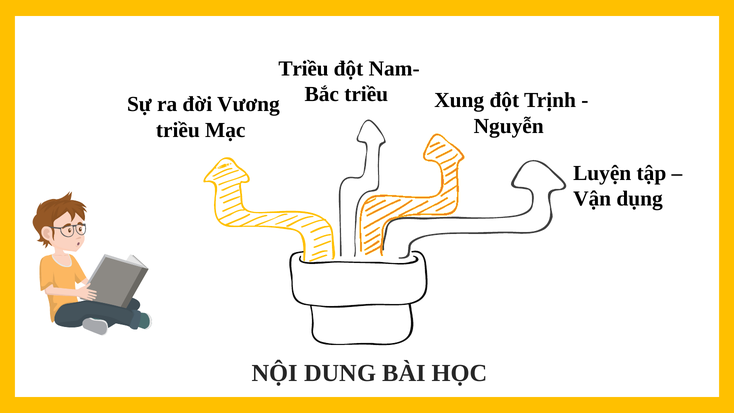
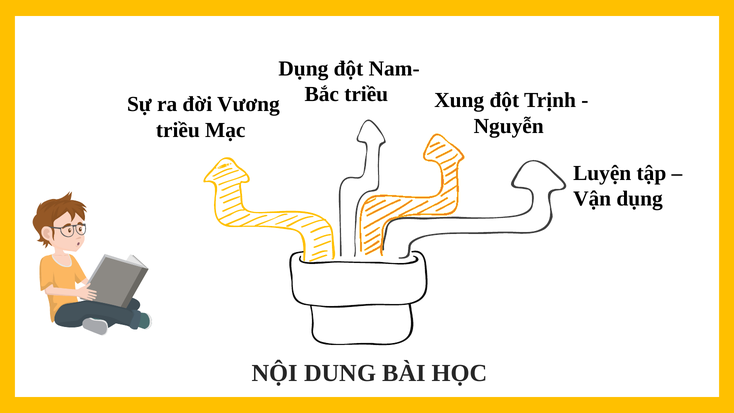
Triều: Triều -> Dụng (303, 68)
